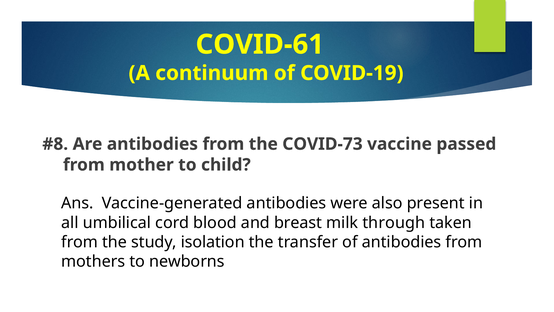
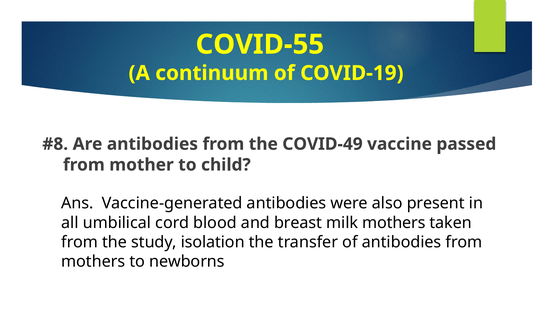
COVID-61: COVID-61 -> COVID-55 (260, 44)
COVID-73: COVID-73 -> COVID-49 (322, 144)
milk through: through -> mothers (394, 222)
